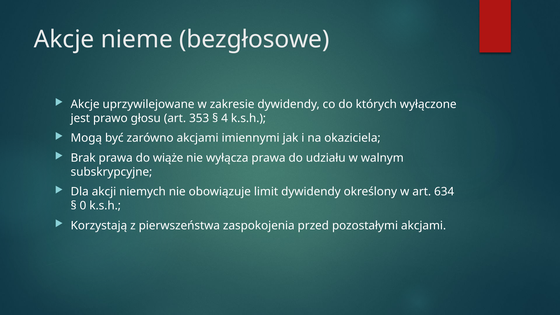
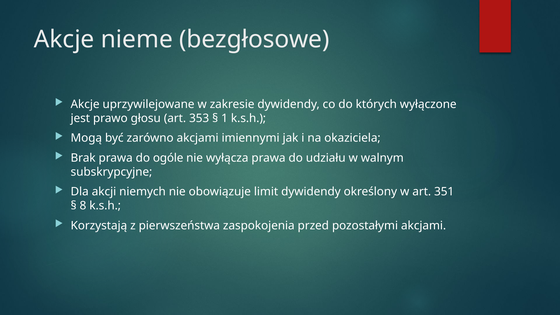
4: 4 -> 1 (225, 118)
wiąże: wiąże -> ogóle (168, 158)
634: 634 -> 351 (444, 192)
0: 0 -> 8 (83, 206)
